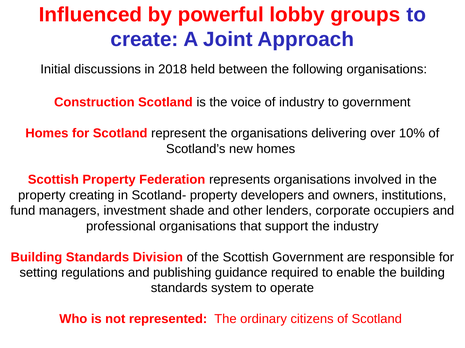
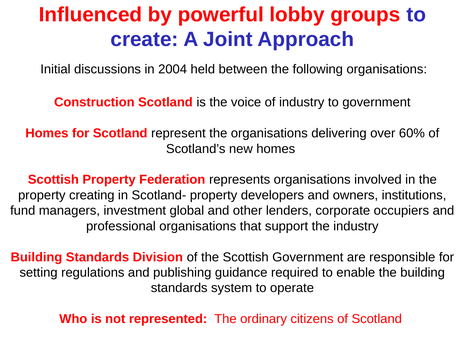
2018: 2018 -> 2004 (173, 69)
10%: 10% -> 60% (412, 134)
shade: shade -> global (187, 211)
